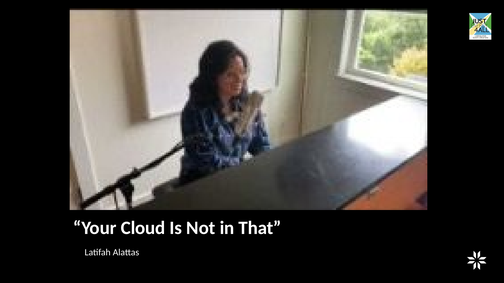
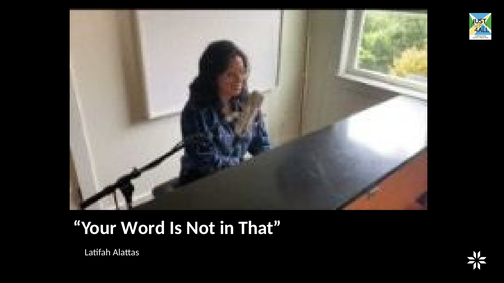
Cloud: Cloud -> Word (143, 228)
